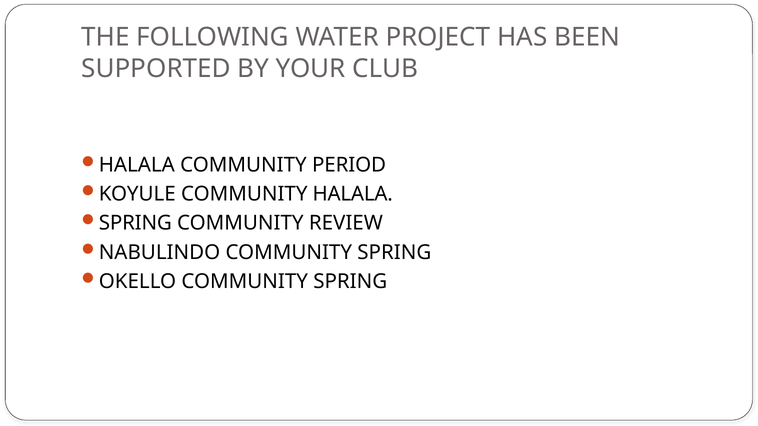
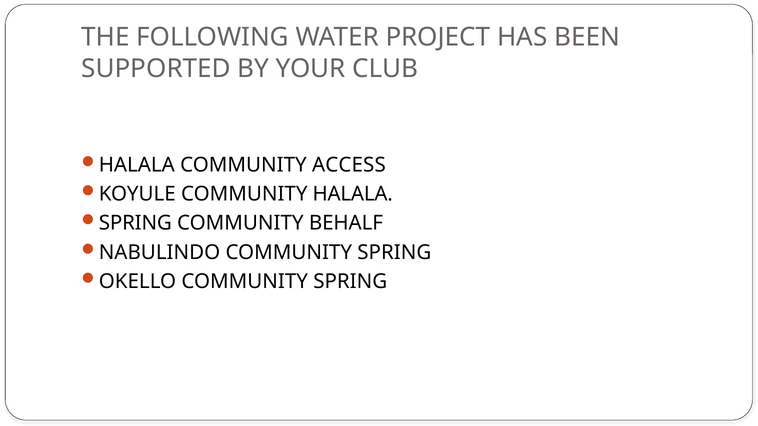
PERIOD: PERIOD -> ACCESS (349, 165)
REVIEW: REVIEW -> BEHALF (346, 223)
